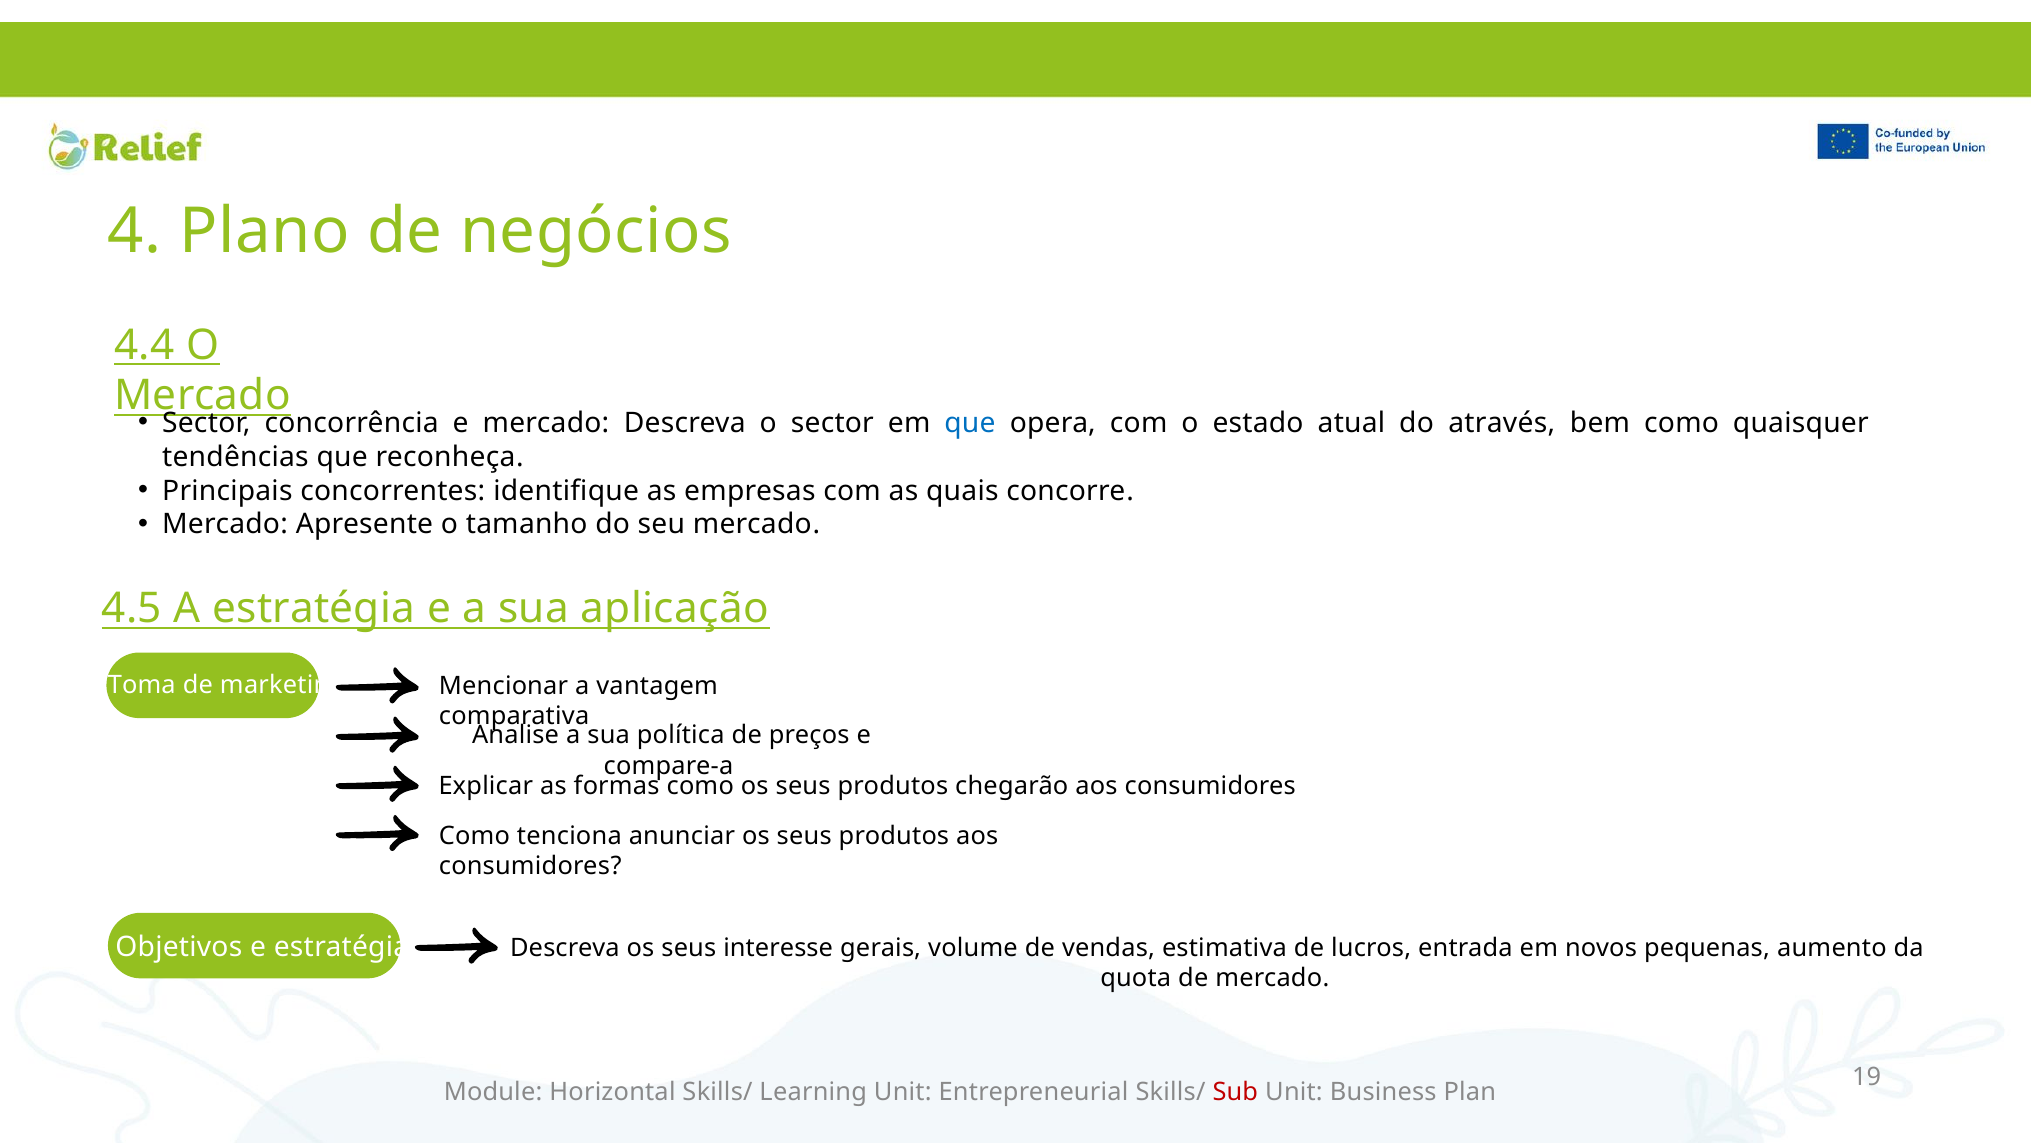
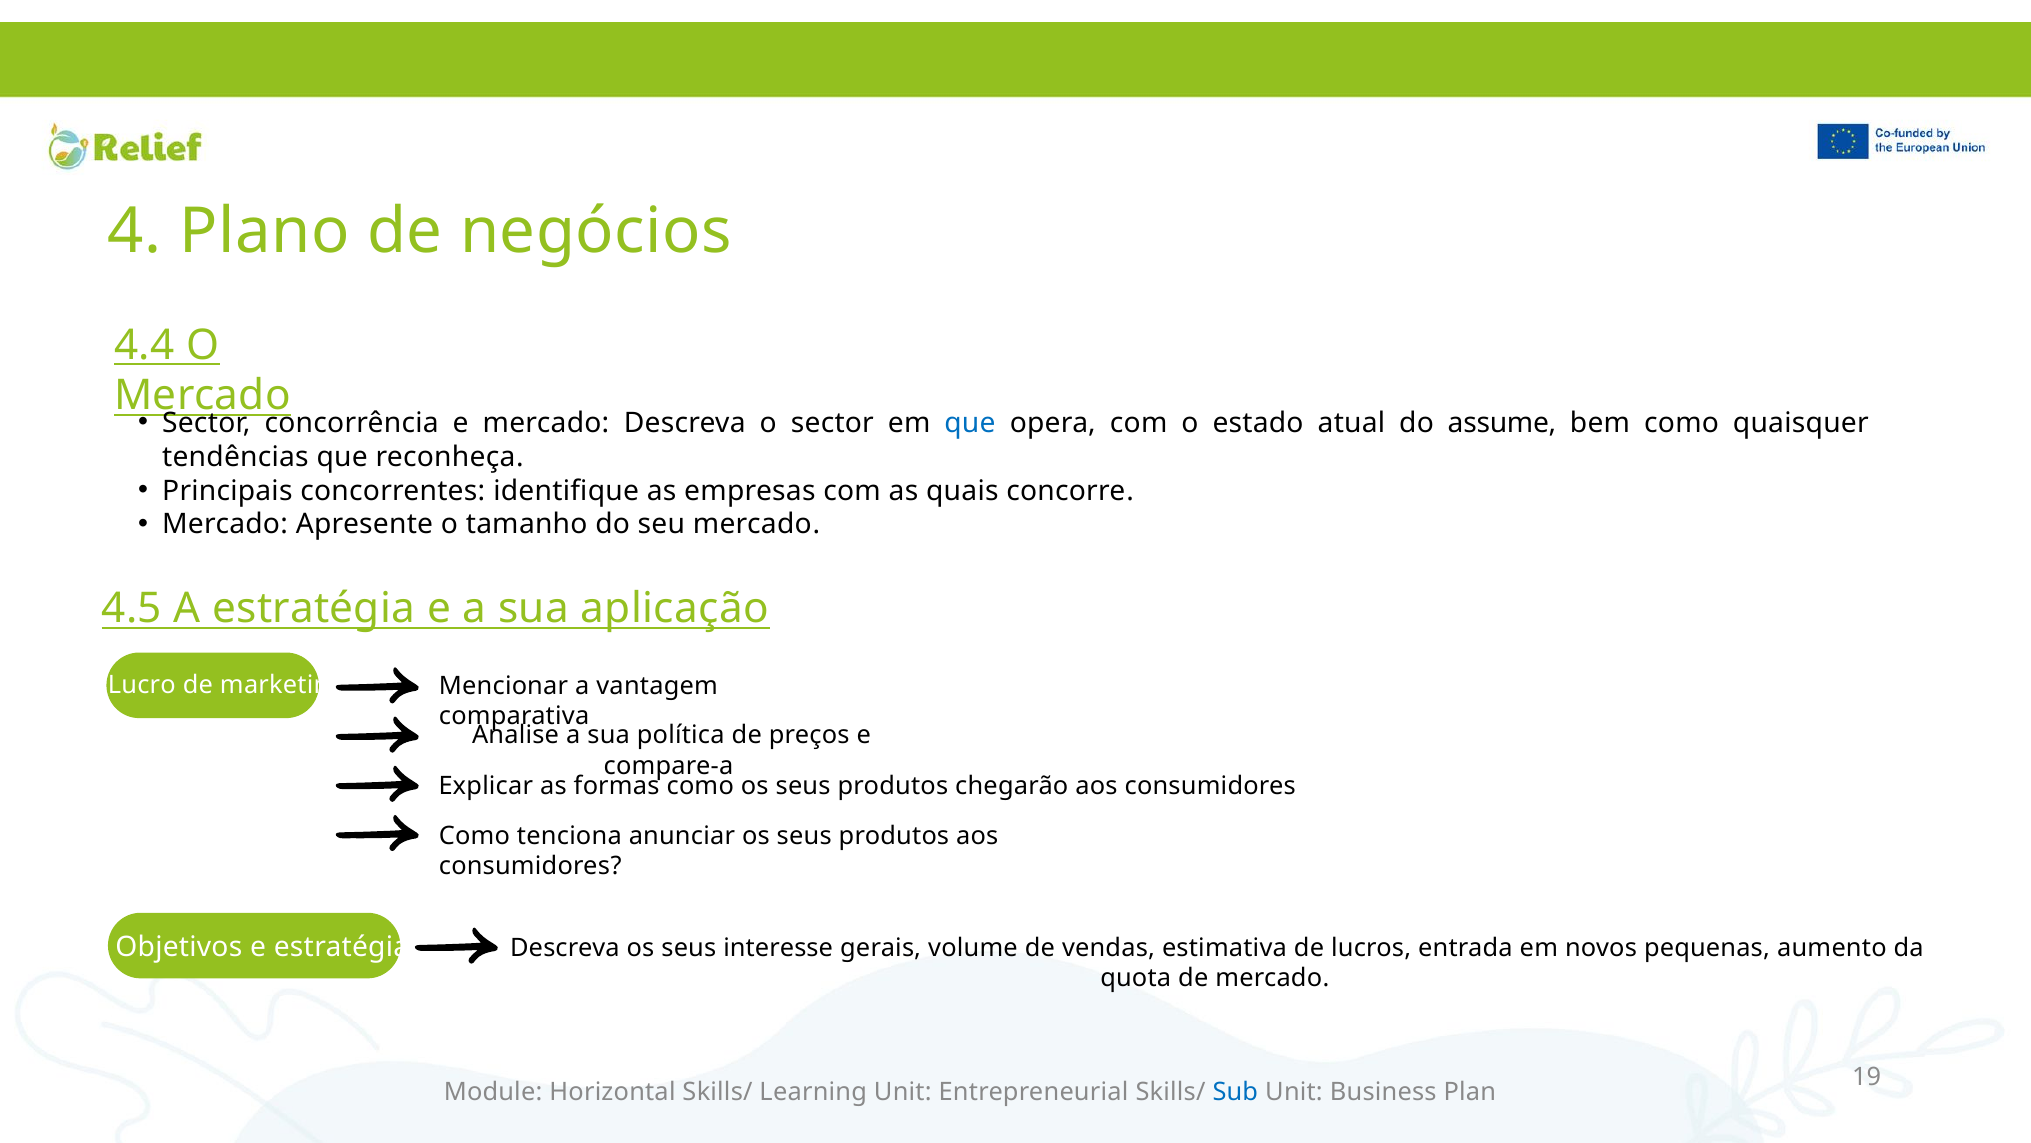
através: através -> assume (1502, 423)
Toma: Toma -> Lucro (142, 685)
Sub colour: red -> blue (1235, 1091)
